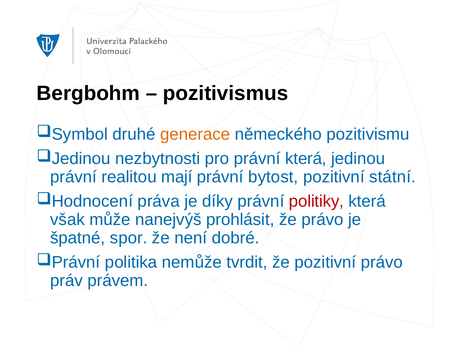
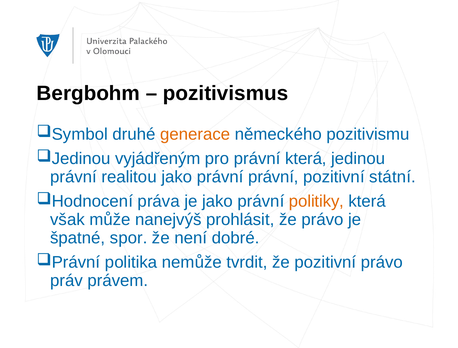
nezbytnosti: nezbytnosti -> vyjádřeným (158, 159)
realitou mají: mají -> jako (177, 177)
právní bytost: bytost -> právní (273, 177)
je díky: díky -> jako (218, 202)
politiky colour: red -> orange (316, 202)
